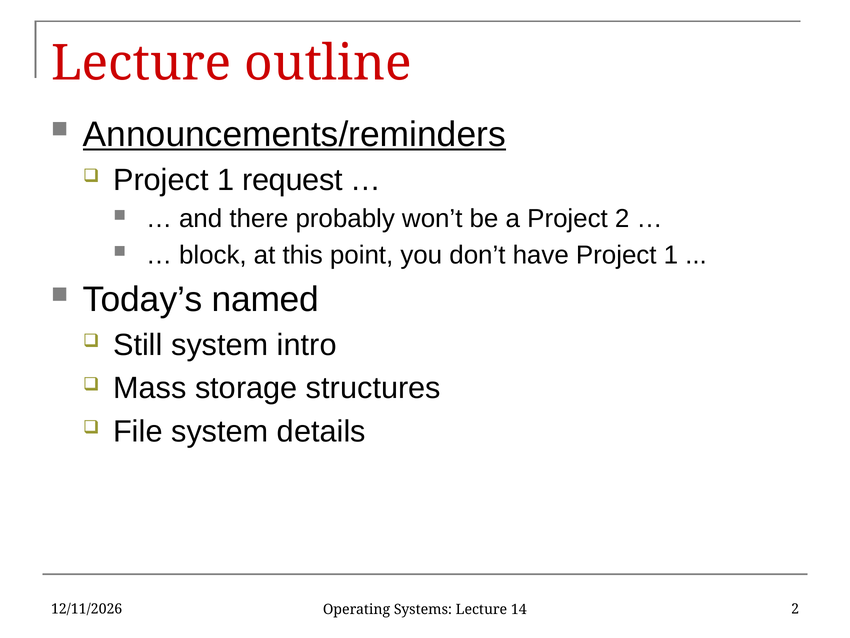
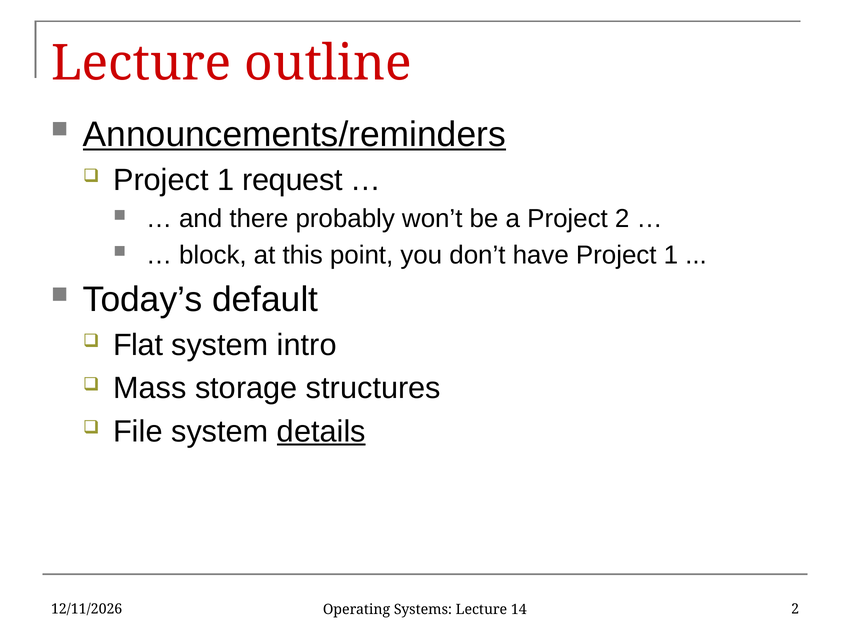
named: named -> default (265, 299)
Still: Still -> Flat (138, 345)
details underline: none -> present (321, 431)
